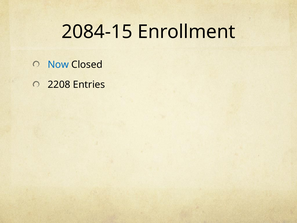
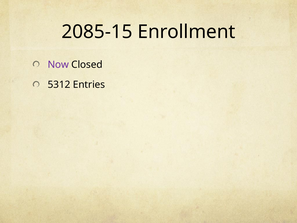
2084-15: 2084-15 -> 2085-15 (97, 32)
Now colour: blue -> purple (58, 64)
2208: 2208 -> 5312 (59, 85)
